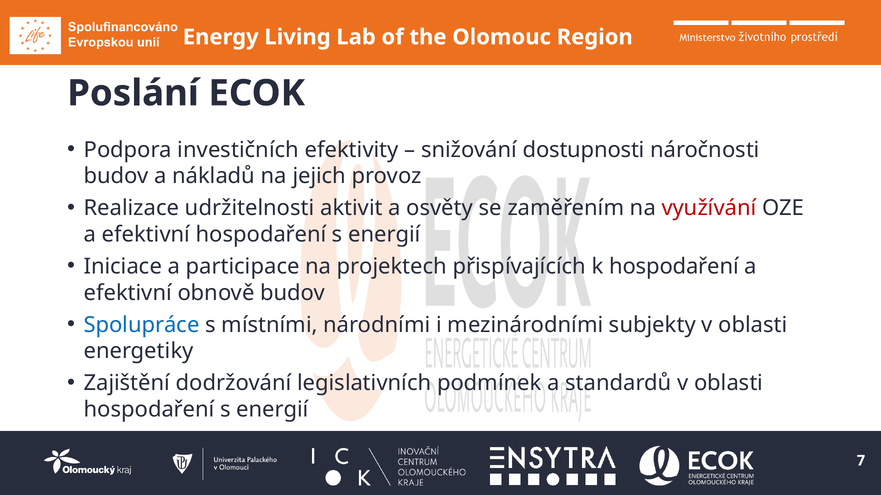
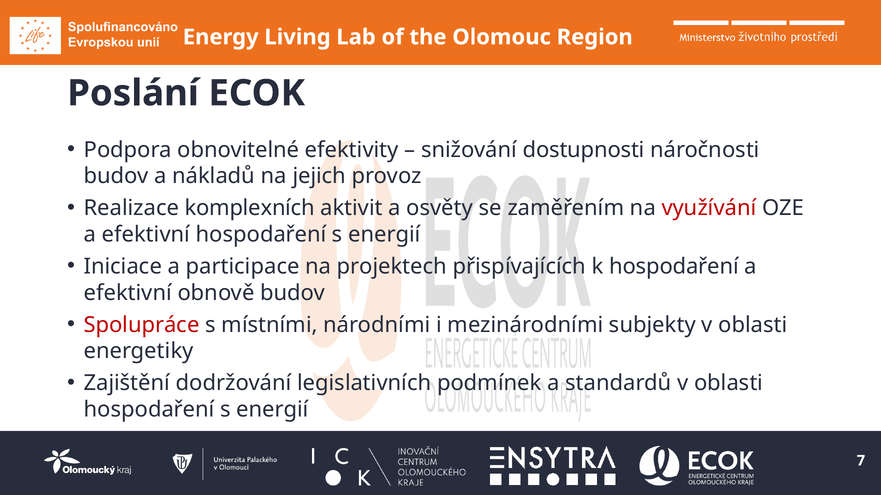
investičních: investičních -> obnovitelné (238, 150)
udržitelnosti: udržitelnosti -> komplexních (250, 208)
Spolupráce colour: blue -> red (142, 325)
